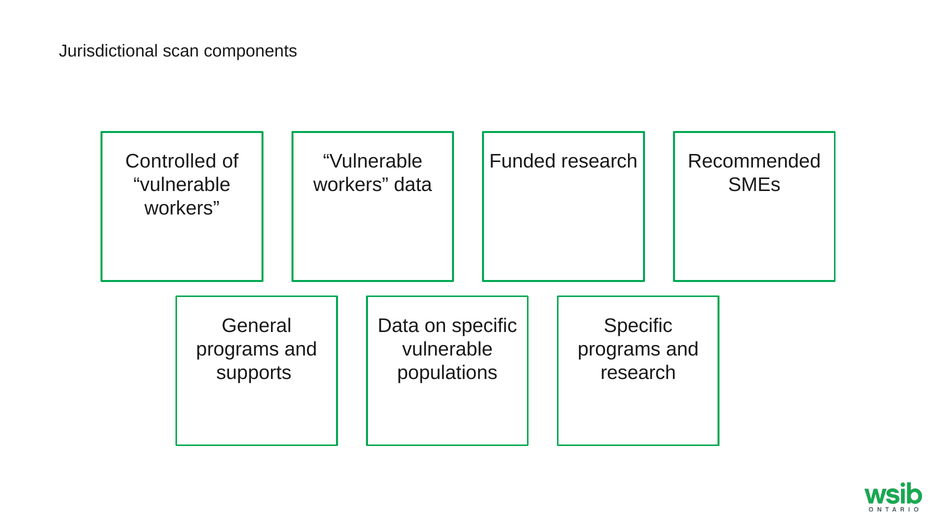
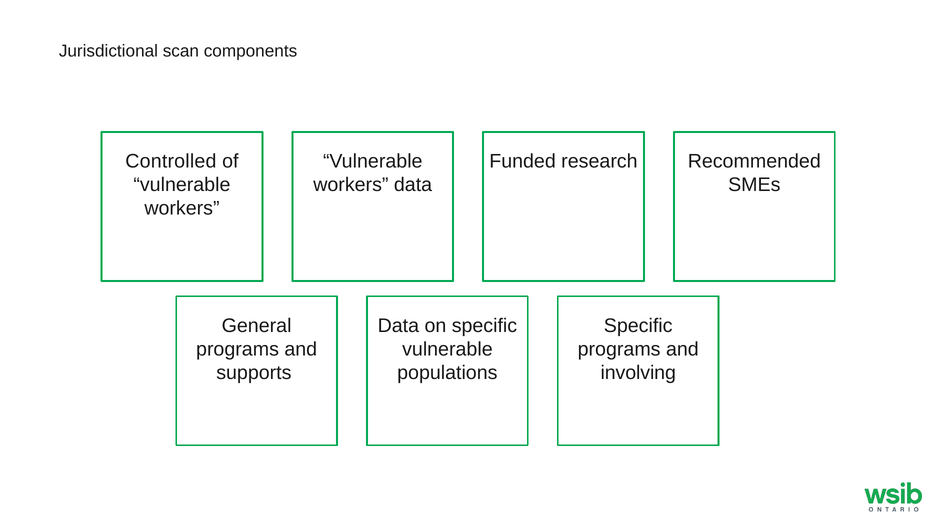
research: research -> involving (638, 373)
